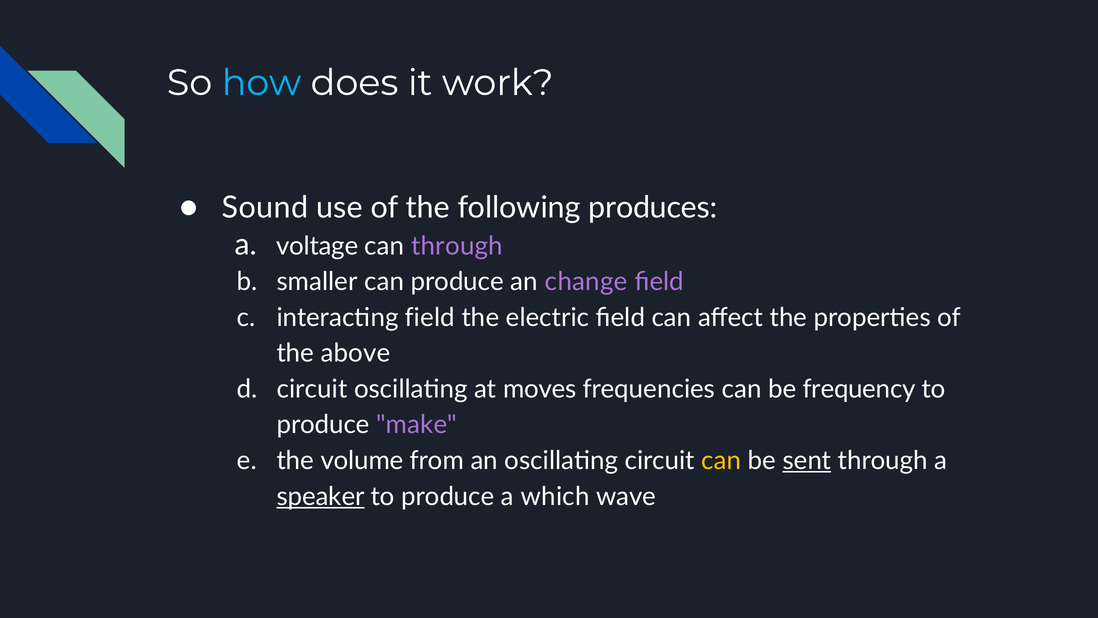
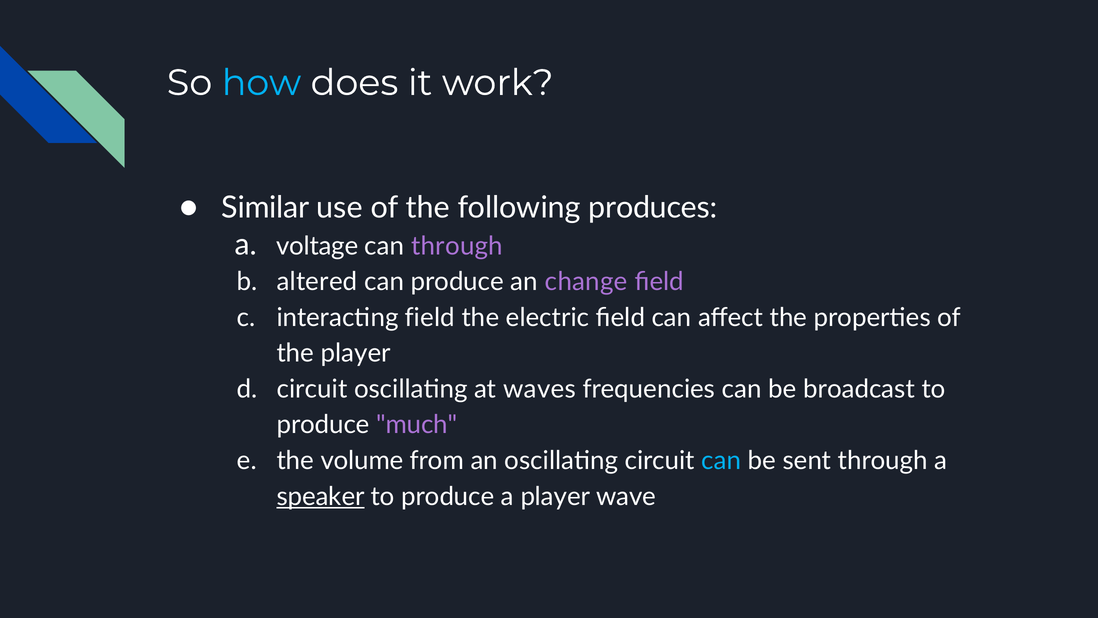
Sound: Sound -> Similar (265, 208)
smaller: smaller -> altered (317, 282)
the above: above -> player (356, 353)
moves: moves -> waves (540, 389)
frequency: frequency -> broadcast (859, 389)
make: make -> much (417, 425)
can colour: yellow -> light blue (721, 460)
sent underline: present -> none (807, 460)
a which: which -> player (555, 496)
